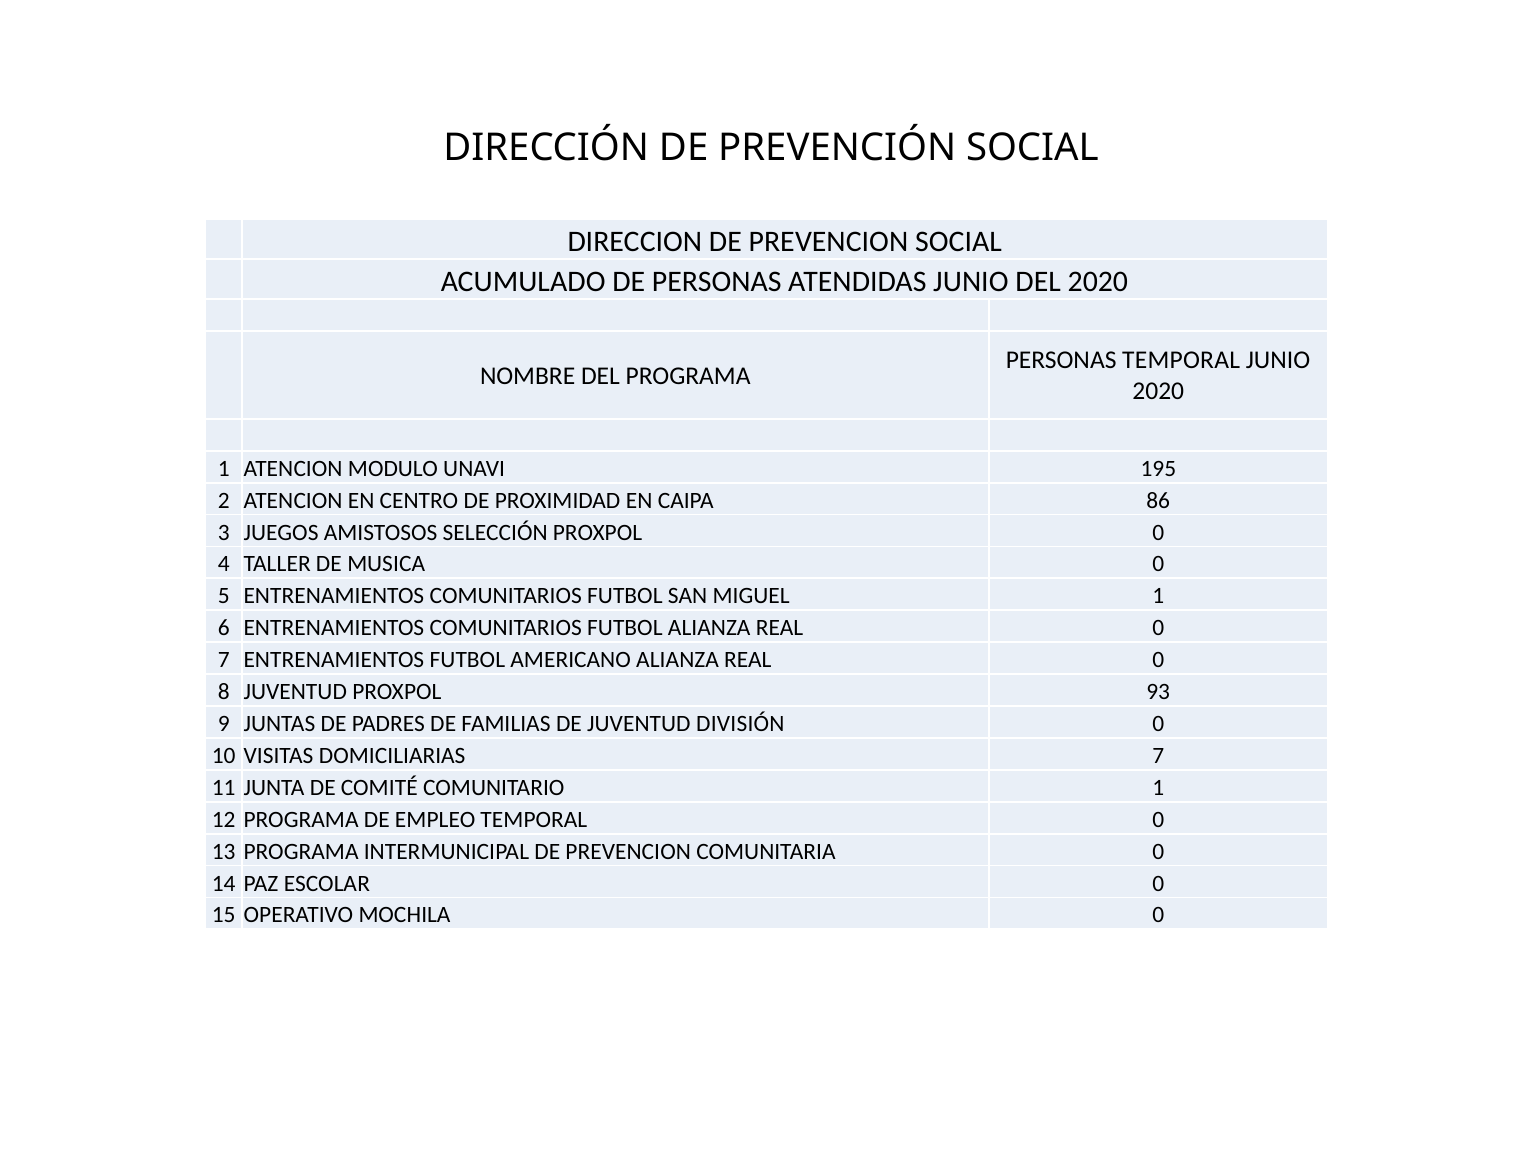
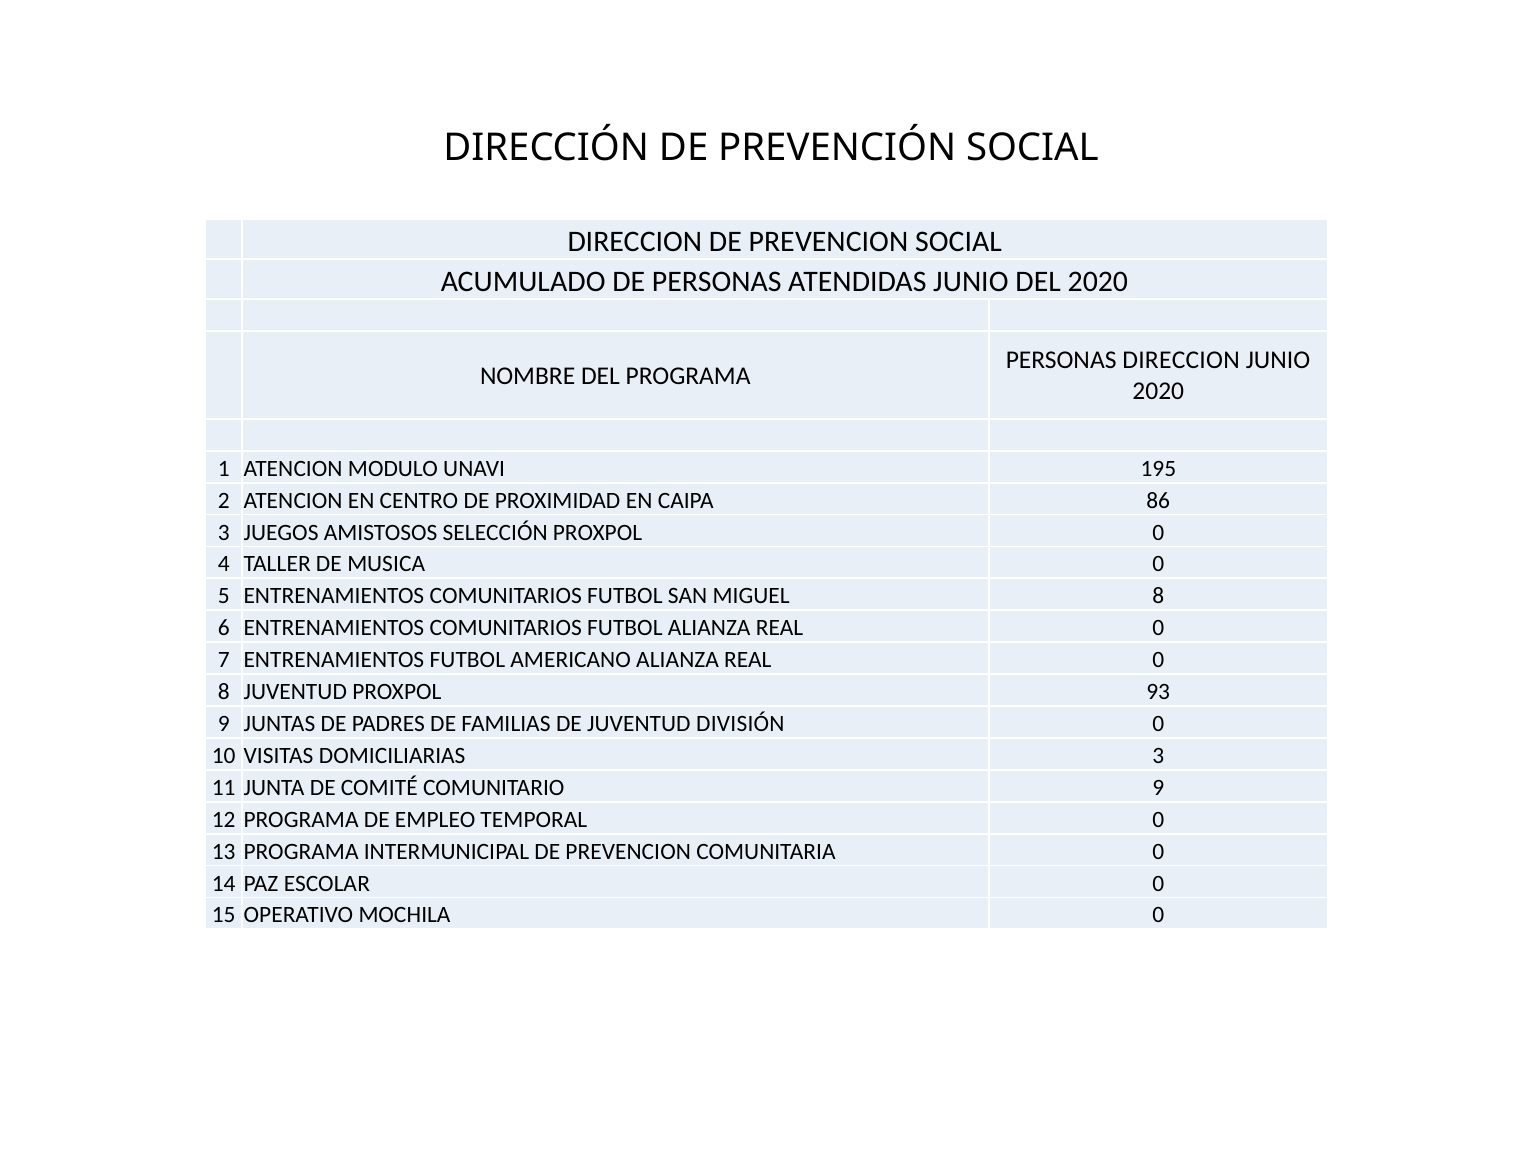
PERSONAS TEMPORAL: TEMPORAL -> DIRECCION (1181, 361)
MIGUEL 1: 1 -> 8 (1158, 597)
DOMICILIARIAS 7: 7 -> 3 (1158, 756)
COMUNITARIO 1: 1 -> 9 (1158, 788)
